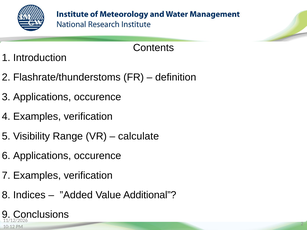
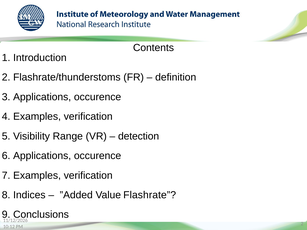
calculate: calculate -> detection (139, 136)
Additional: Additional -> Flashrate (150, 195)
